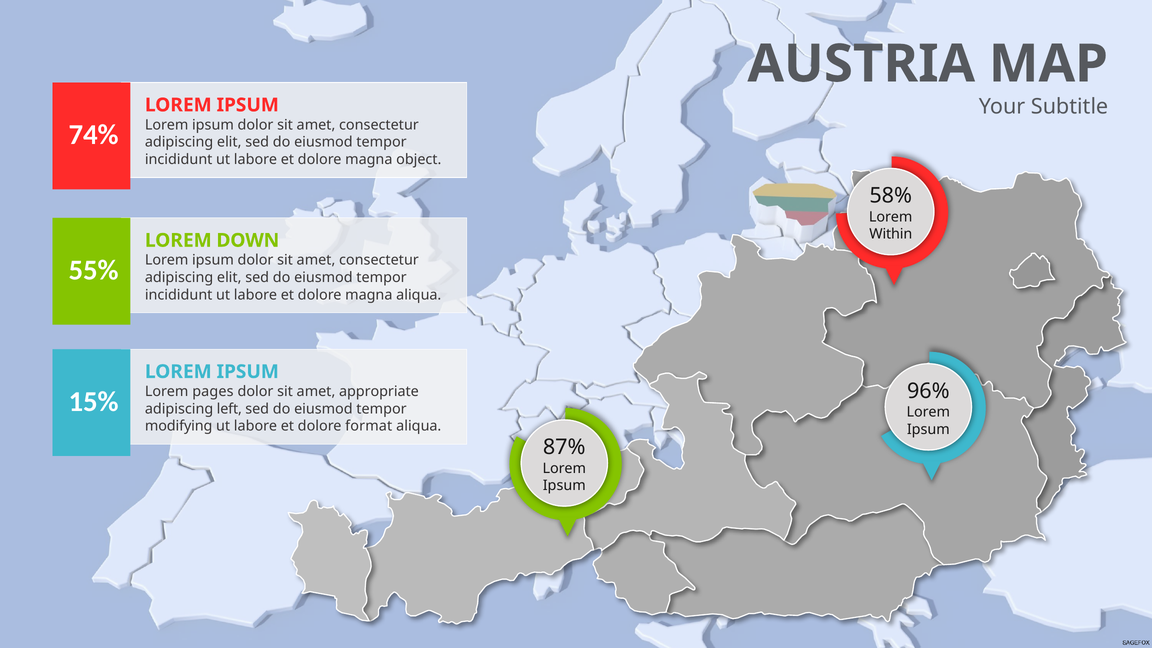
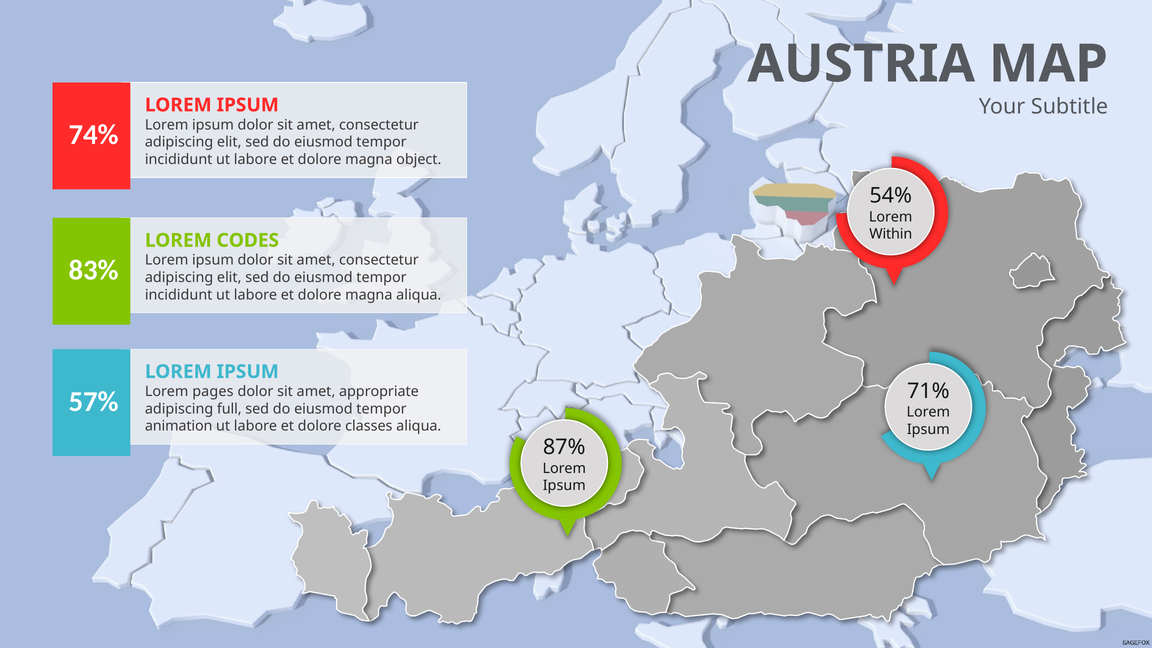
58%: 58% -> 54% (891, 196)
DOWN: DOWN -> CODES (248, 240)
55%: 55% -> 83% (94, 270)
96%: 96% -> 71% (928, 391)
15%: 15% -> 57% (94, 402)
left: left -> full (229, 409)
modifying: modifying -> animation (179, 426)
format: format -> classes (369, 426)
